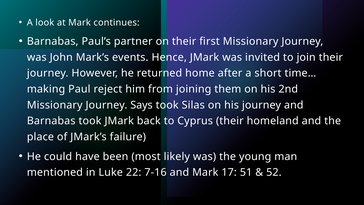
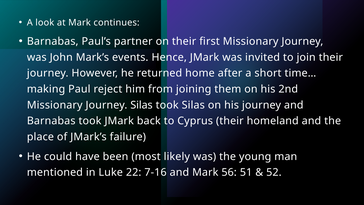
Journey Says: Says -> Silas (142, 105)
17: 17 -> 56 (229, 172)
